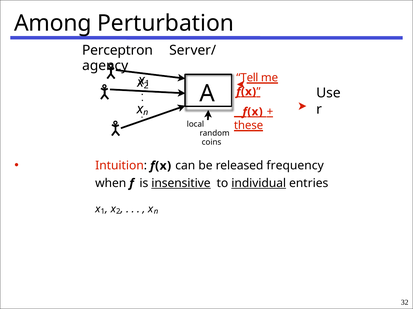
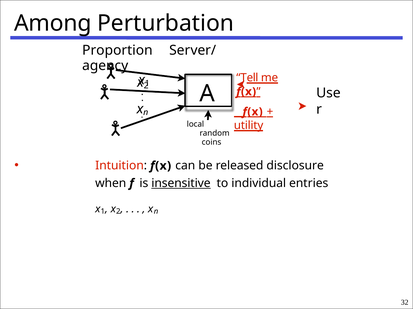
Perceptron: Perceptron -> Proportion (117, 50)
these: these -> utility (249, 126)
frequency: frequency -> disclosure (295, 166)
individual underline: present -> none (259, 184)
